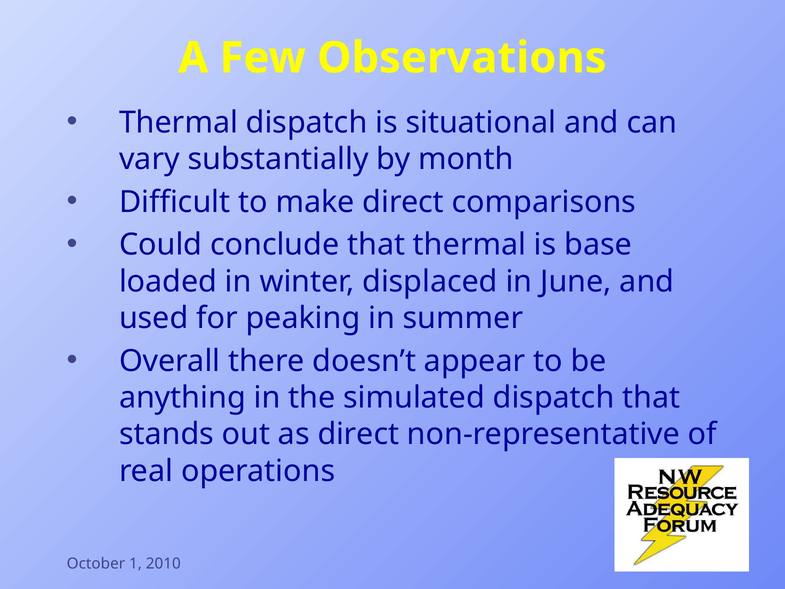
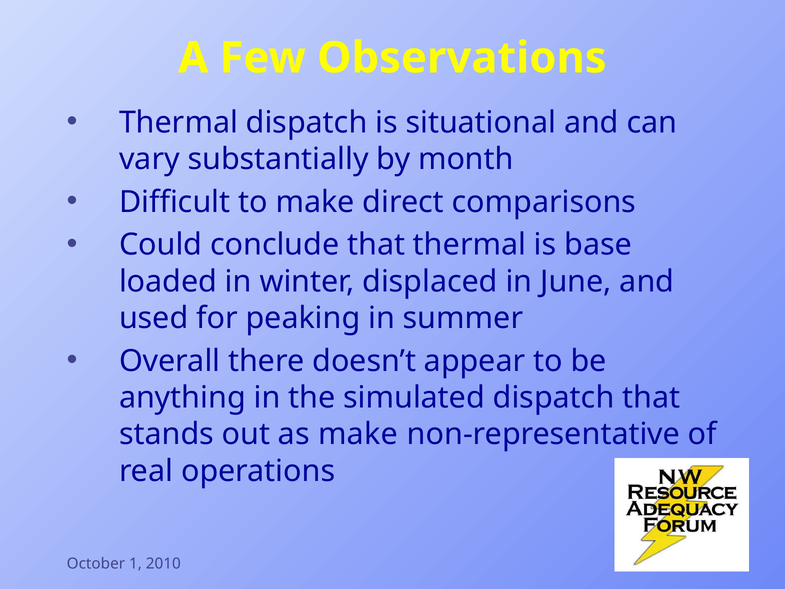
as direct: direct -> make (358, 434)
